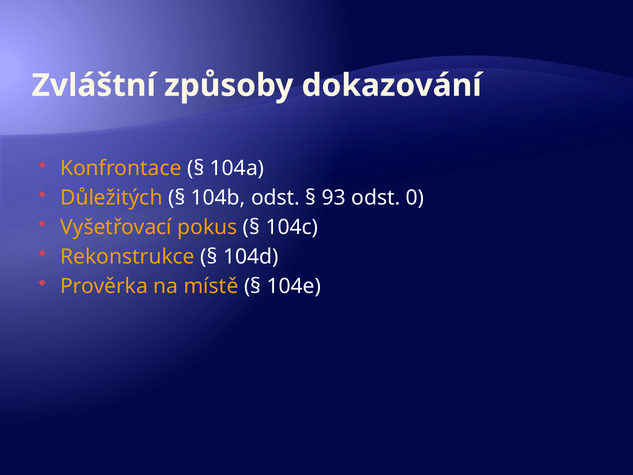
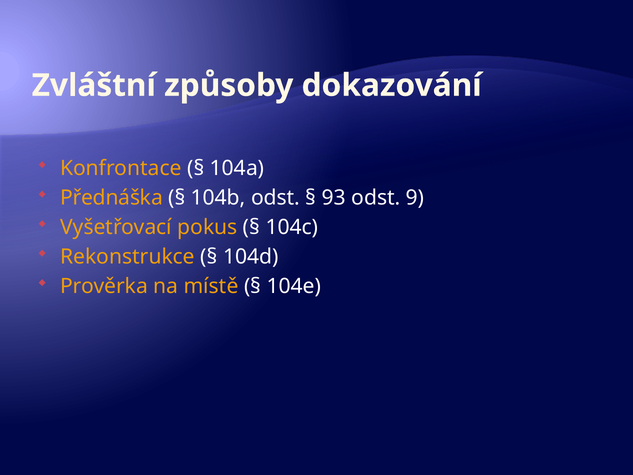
Důležitých: Důležitých -> Přednáška (111, 198)
0: 0 -> 9 (415, 198)
